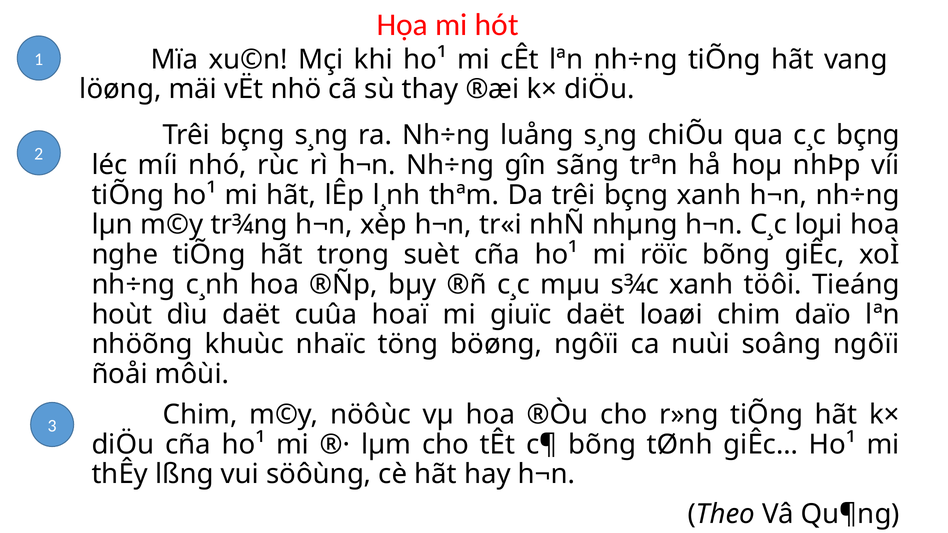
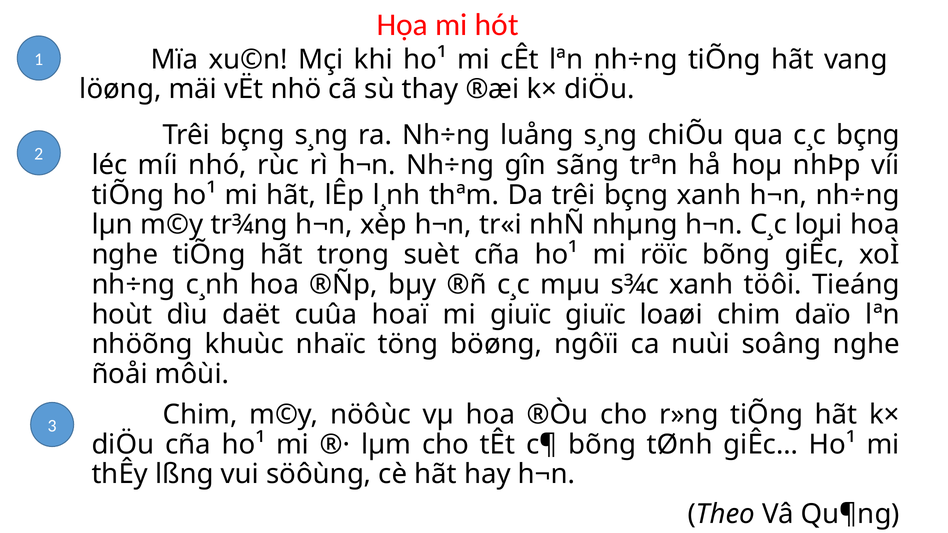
giuïc daët: daët -> giuïc (596, 315)
soâng ngôïi: ngôïi -> nghe (866, 344)
